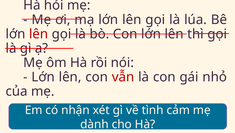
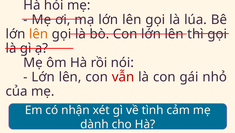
lên colour: red -> orange (39, 34)
